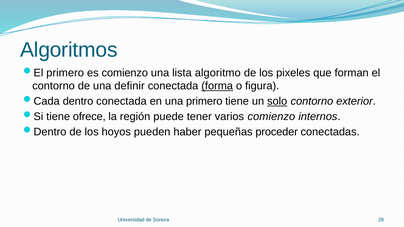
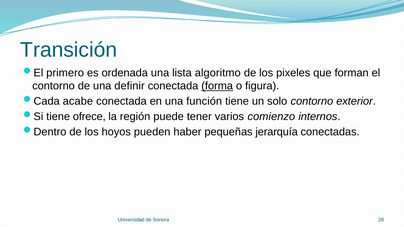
Algoritmos: Algoritmos -> Transición (69, 50)
es comienzo: comienzo -> ordenada (125, 73)
dentro: dentro -> acabe (78, 101)
una primero: primero -> función (204, 101)
solo underline: present -> none (277, 101)
proceder: proceder -> jerarquía (277, 132)
